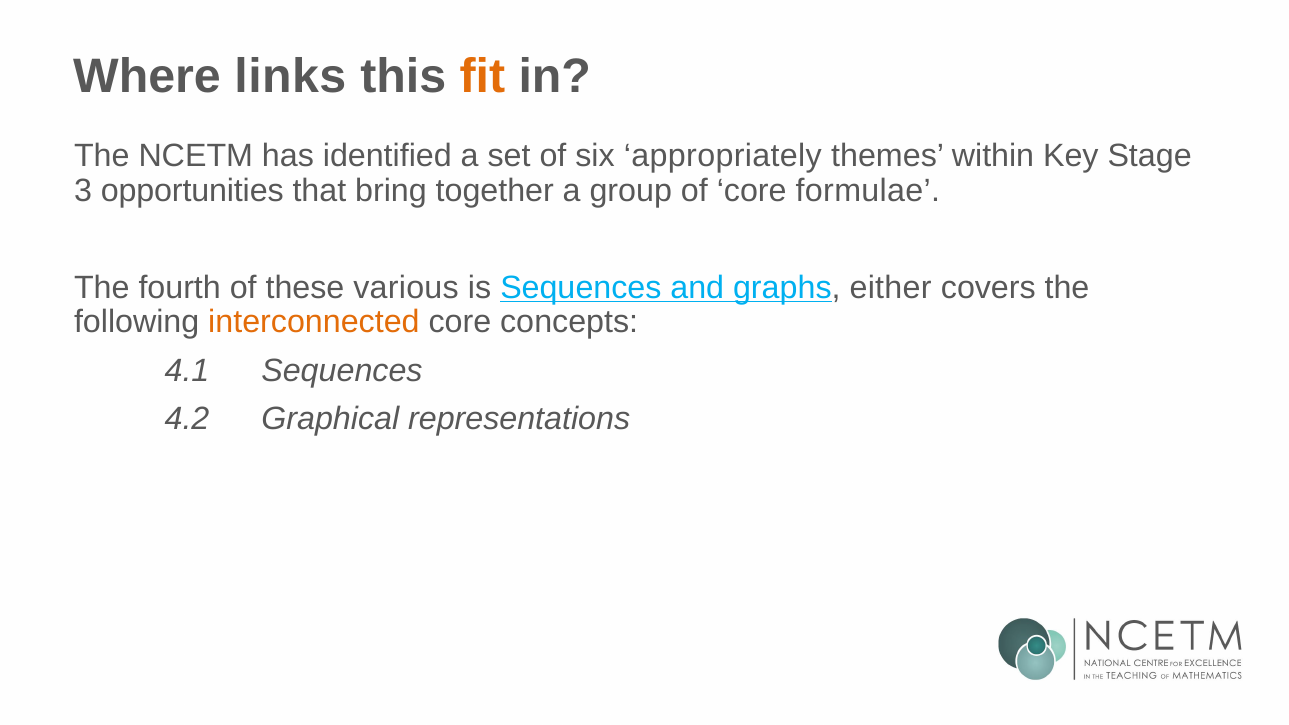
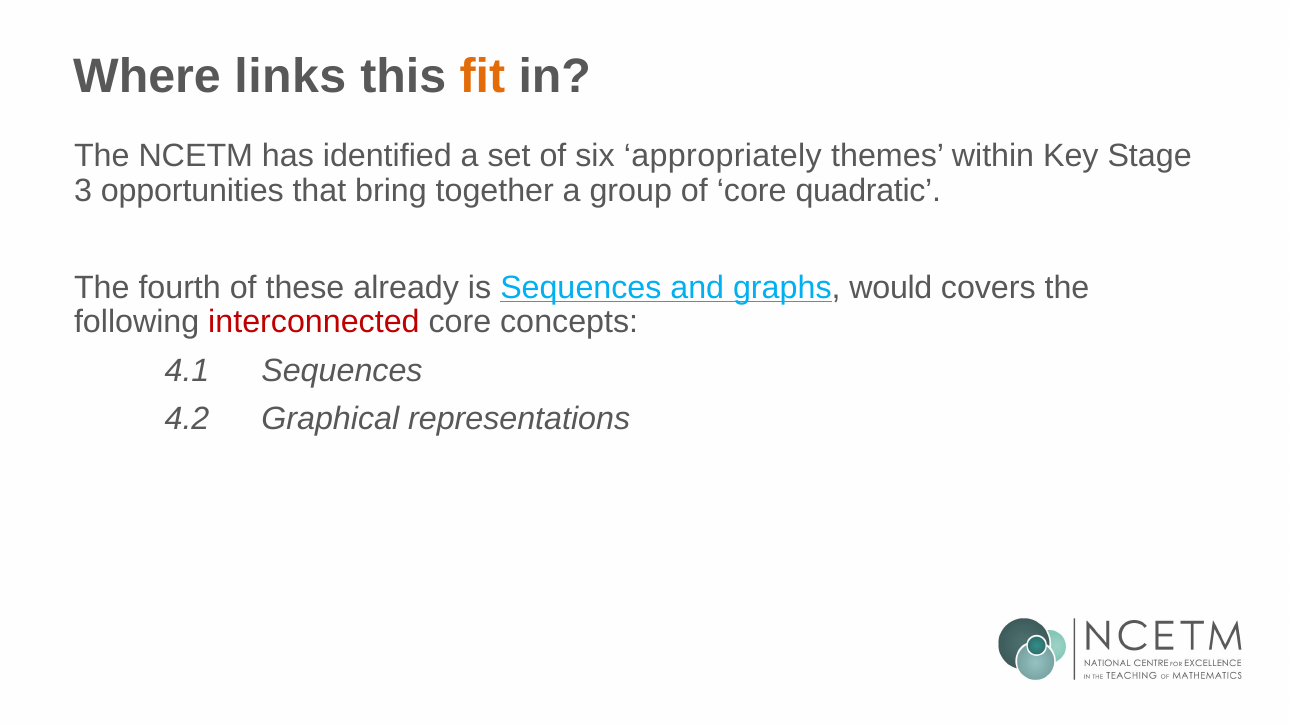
formulae: formulae -> quadratic (868, 191)
various: various -> already (406, 287)
either: either -> would (891, 287)
interconnected colour: orange -> red (314, 322)
